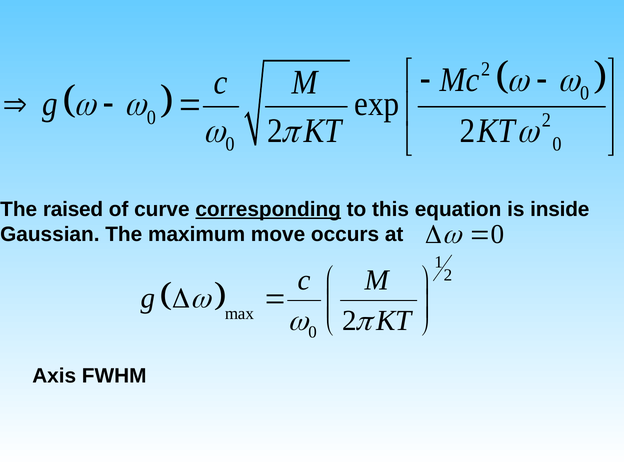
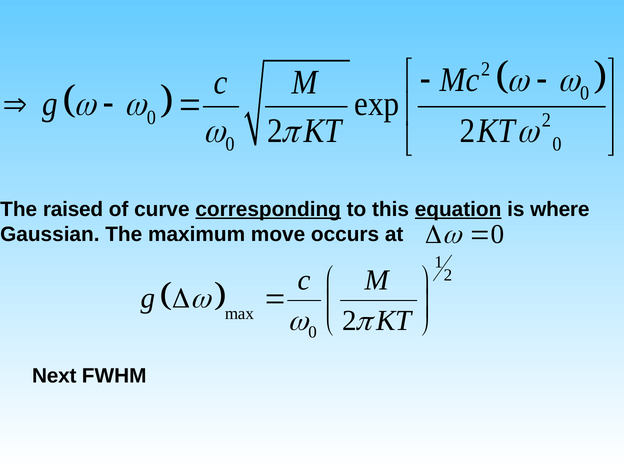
equation underline: none -> present (458, 209)
inside: inside -> where (560, 209)
Axis: Axis -> Next (54, 376)
